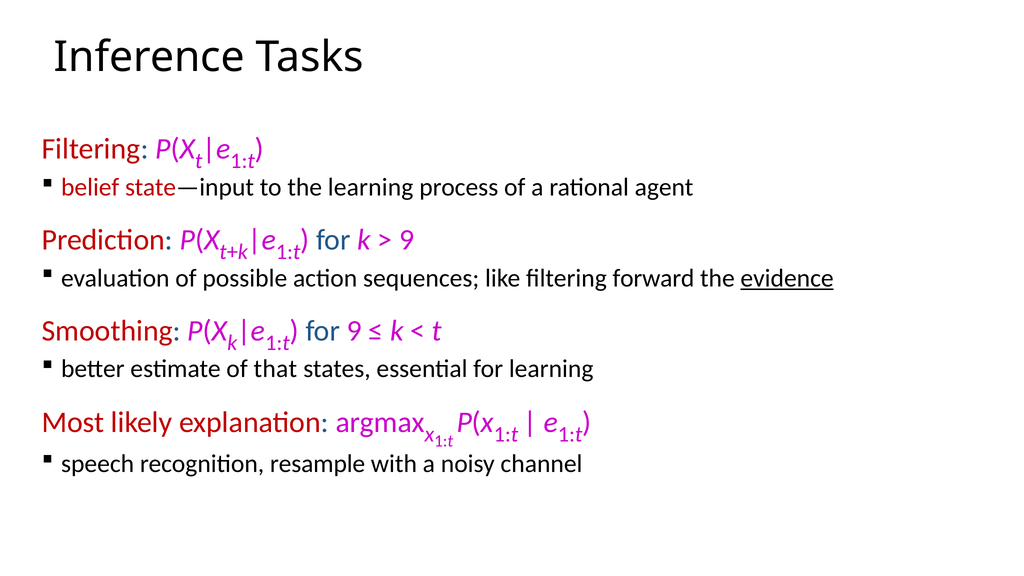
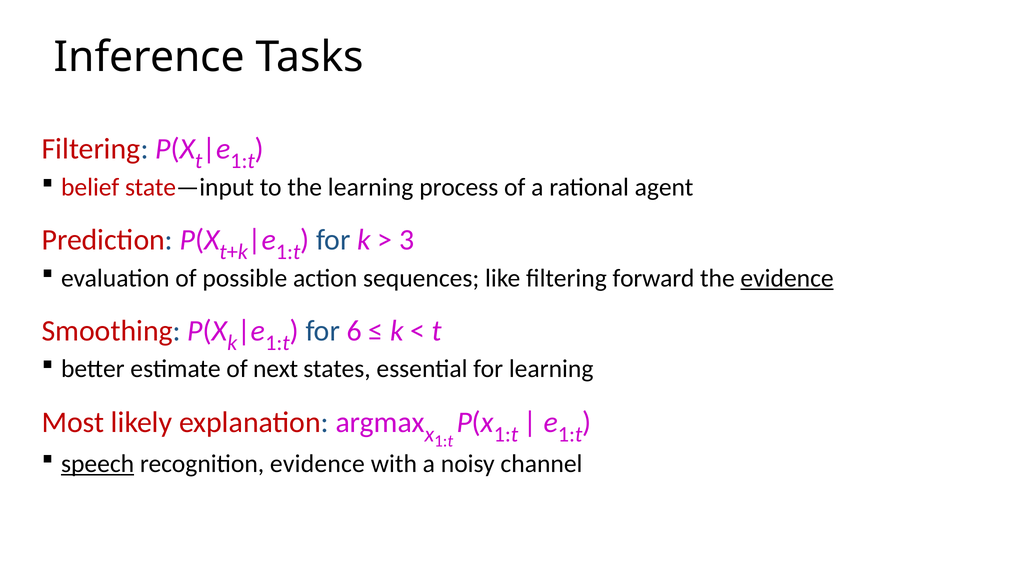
9: 9 -> 3 (407, 240)
for 9: 9 -> 6 (354, 331)
that: that -> next (276, 369)
speech underline: none -> present (98, 464)
recognition resample: resample -> evidence (317, 464)
